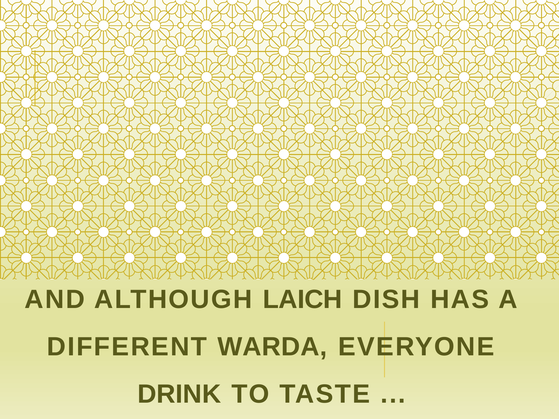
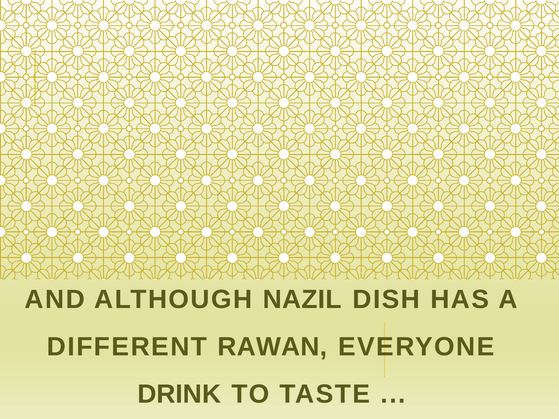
LAICH: LAICH -> NAZIL (302, 300)
WARDA: WARDA -> RAWAN (272, 347)
